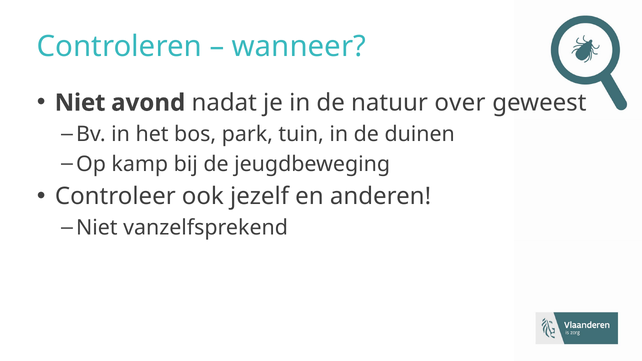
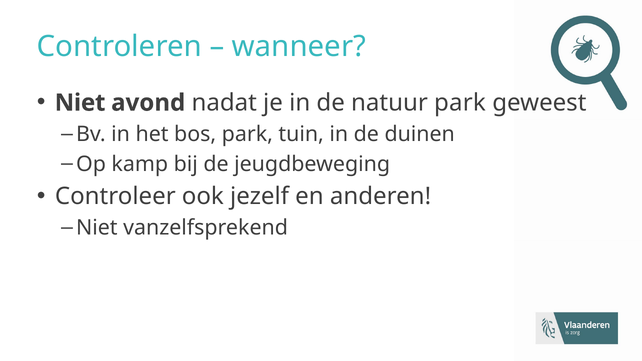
natuur over: over -> park (460, 103)
